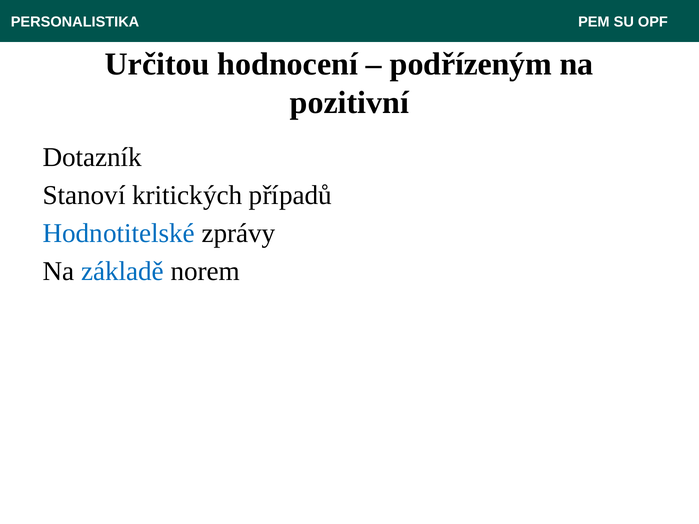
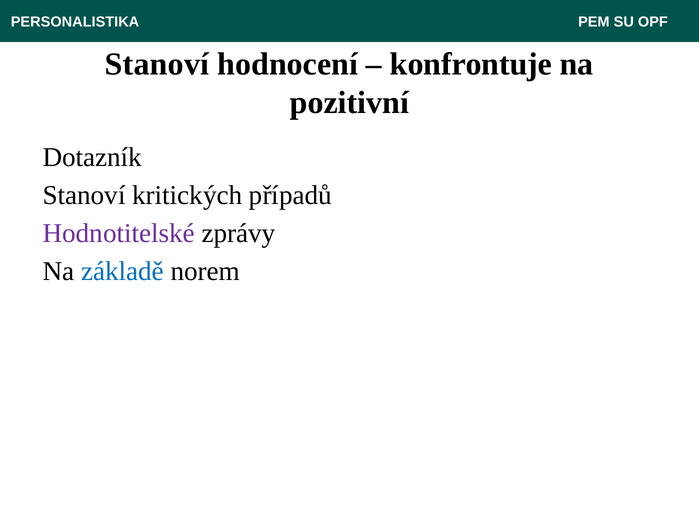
Určitou: Určitou -> Stanoví (157, 64)
podřízeným: podřízeným -> konfrontuje (471, 64)
Hodnotitelské colour: blue -> purple (119, 233)
